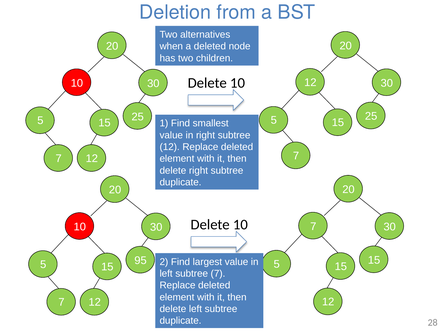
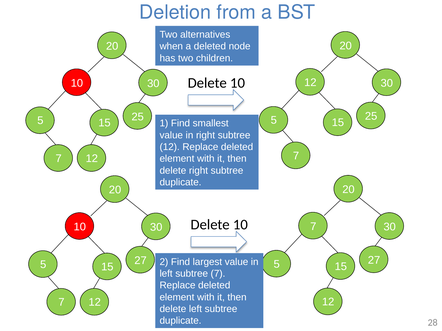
15: 15 -> 27 (374, 261)
95: 95 -> 27 (141, 261)
